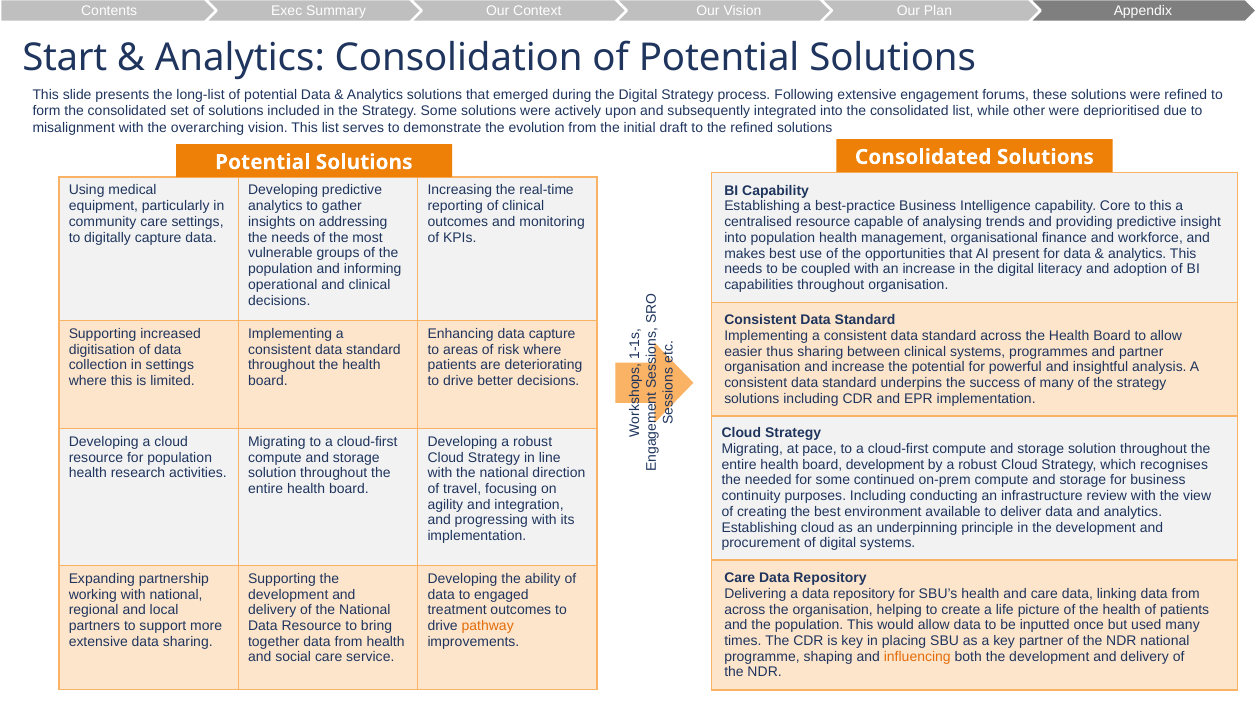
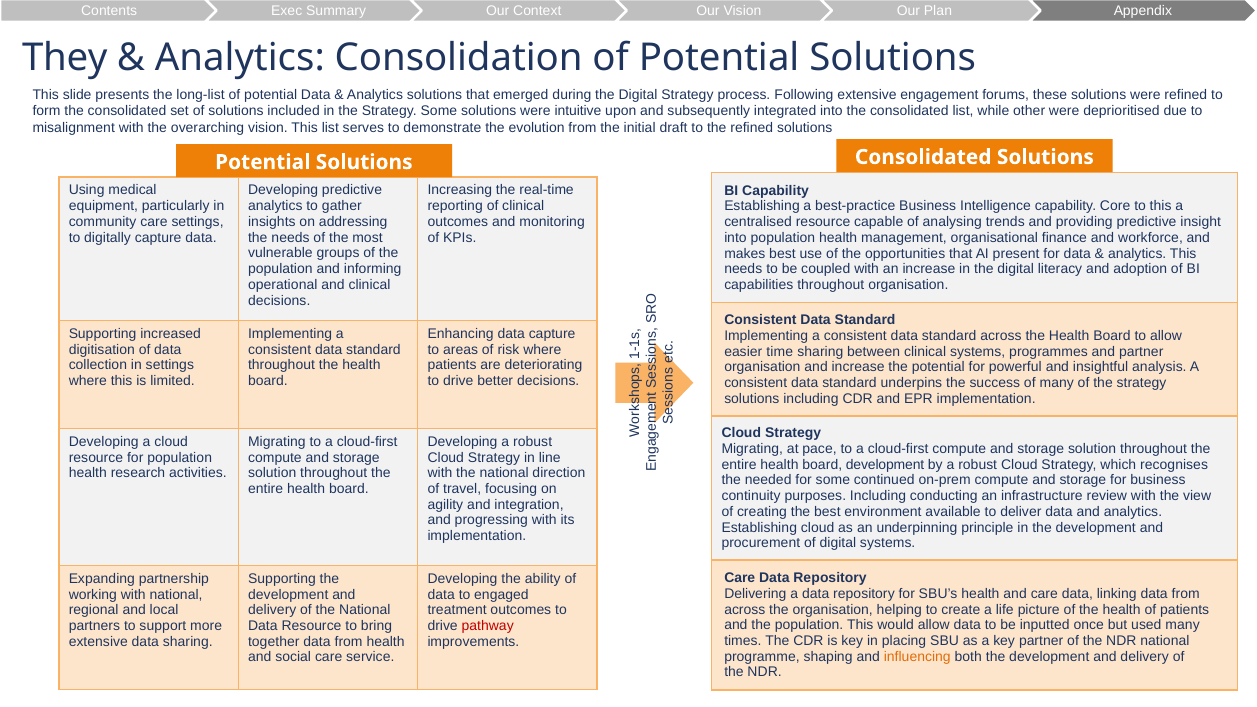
Start: Start -> They (65, 57)
actively: actively -> intuitive (578, 111)
thus: thus -> time (780, 352)
pathway colour: orange -> red (488, 626)
